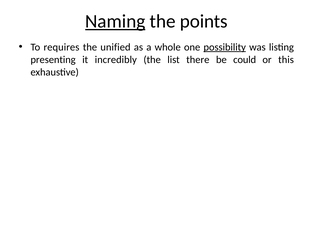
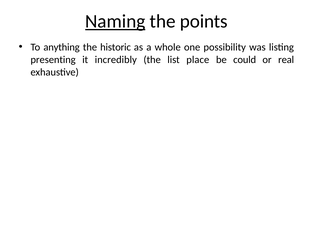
requires: requires -> anything (62, 47)
unified: unified -> historic (116, 47)
possibility underline: present -> none (225, 47)
there: there -> place (198, 60)
this: this -> real (286, 60)
